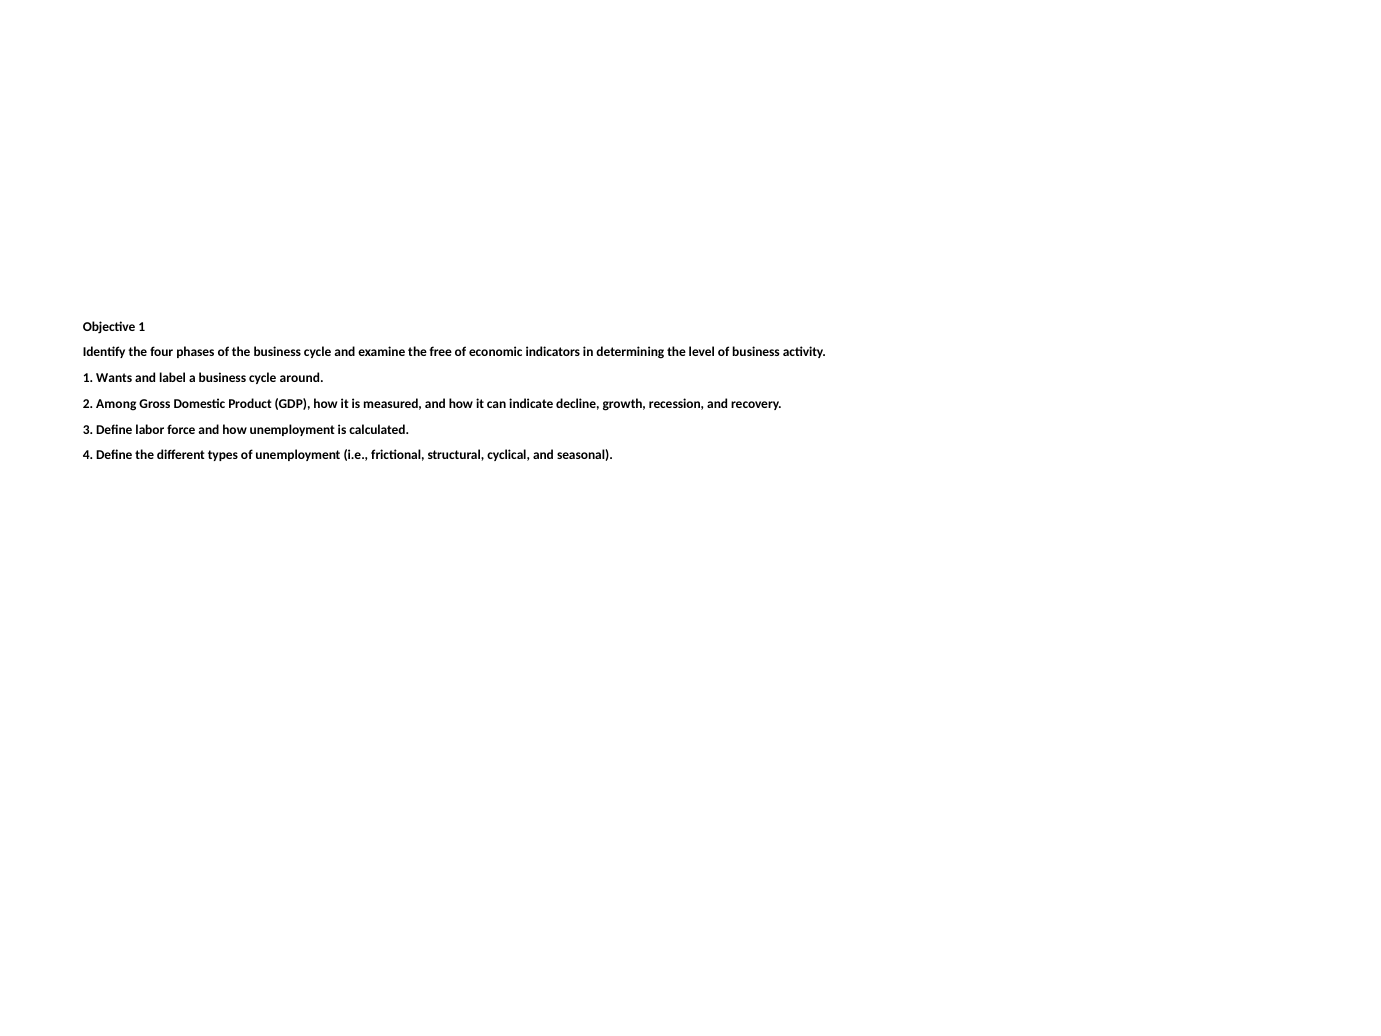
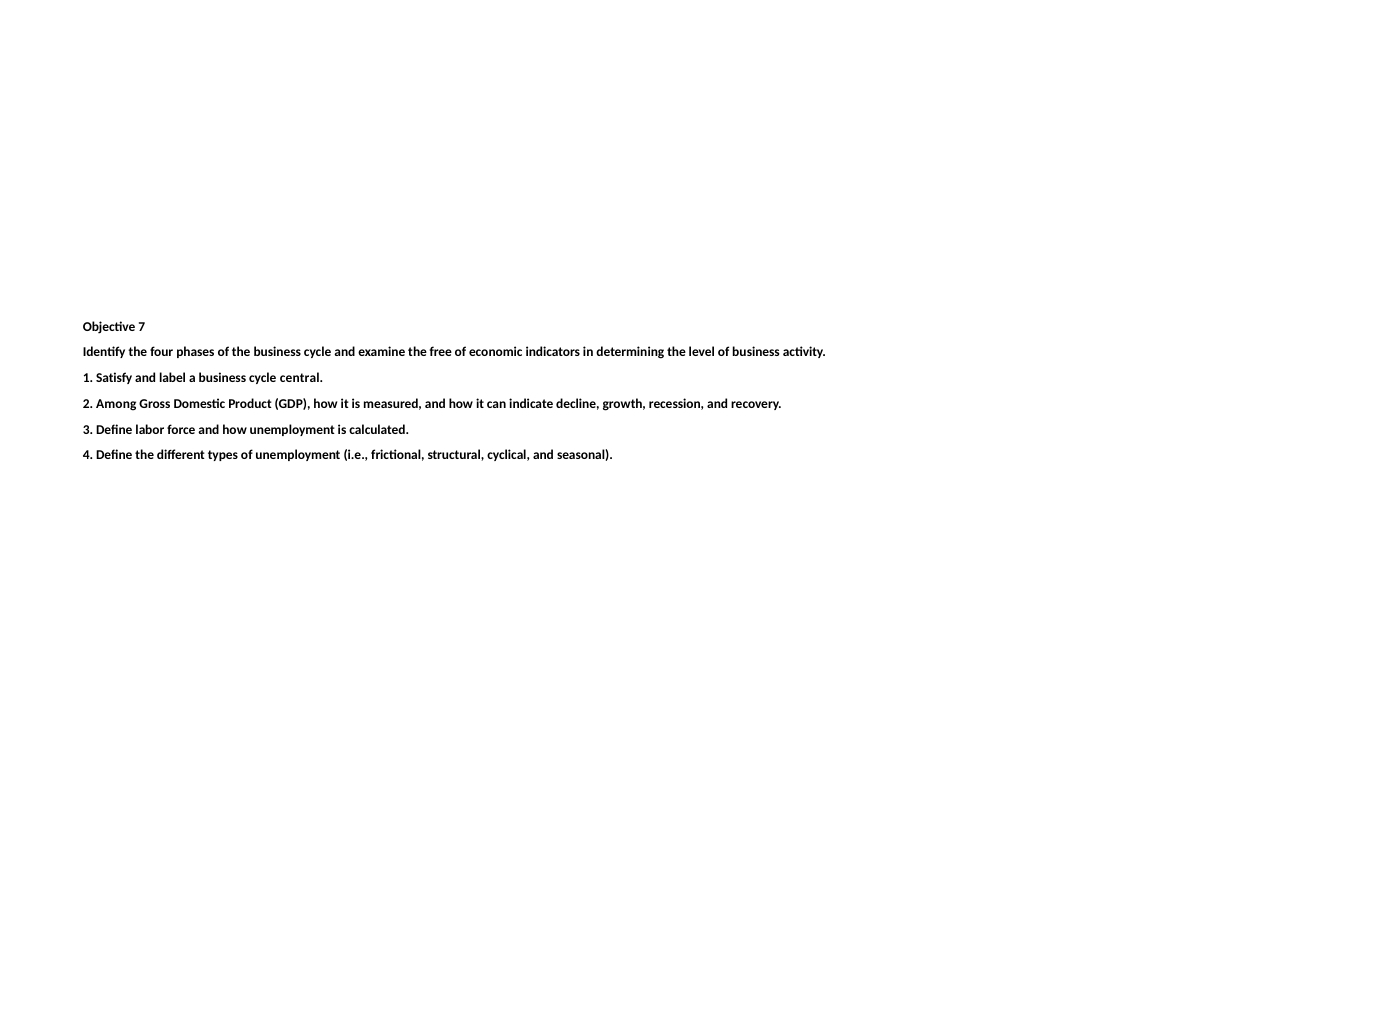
Objective 1: 1 -> 7 (142, 327)
Wants: Wants -> Satisfy (114, 378)
around: around -> central (302, 378)
